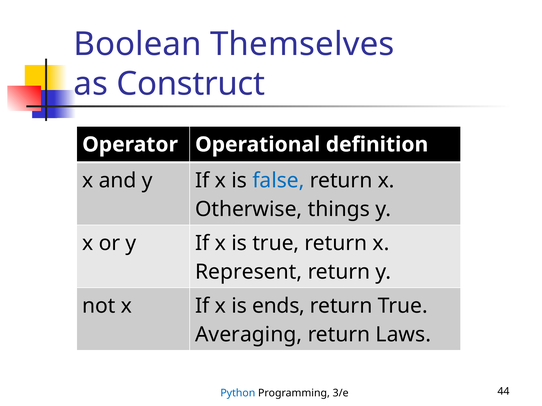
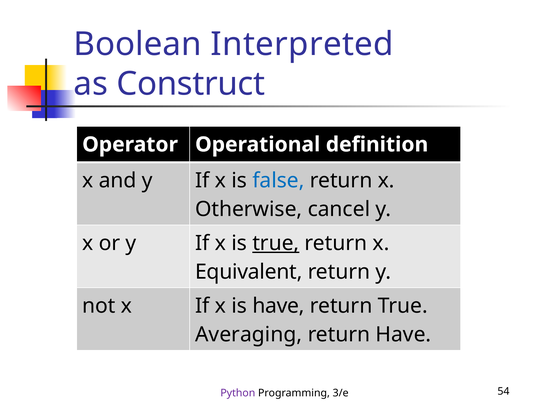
Themselves: Themselves -> Interpreted (302, 44)
things: things -> cancel (339, 209)
true underline: none -> present (276, 244)
Represent: Represent -> Equivalent (249, 272)
is ends: ends -> have (279, 306)
return Laws: Laws -> Have (403, 335)
Python colour: blue -> purple (238, 394)
44: 44 -> 54 (503, 392)
